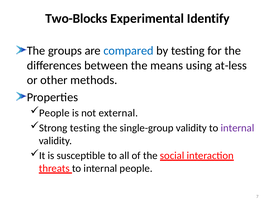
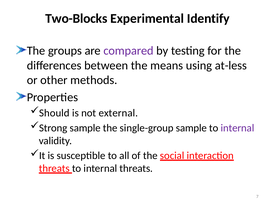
compared colour: blue -> purple (129, 51)
People: People -> Should (54, 113)
Strong testing: testing -> sample (85, 128)
single-group validity: validity -> sample (191, 128)
internal people: people -> threats (136, 169)
